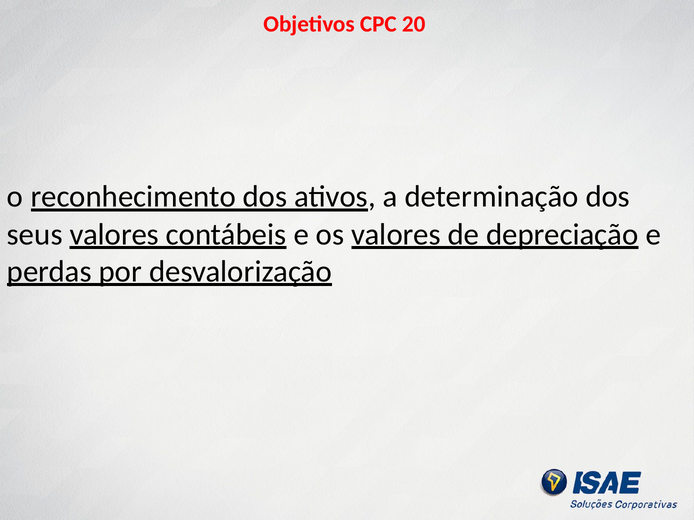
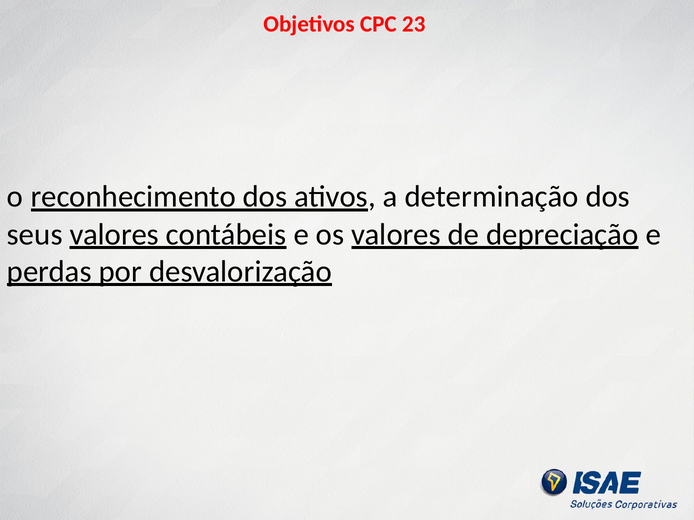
20: 20 -> 23 (414, 24)
